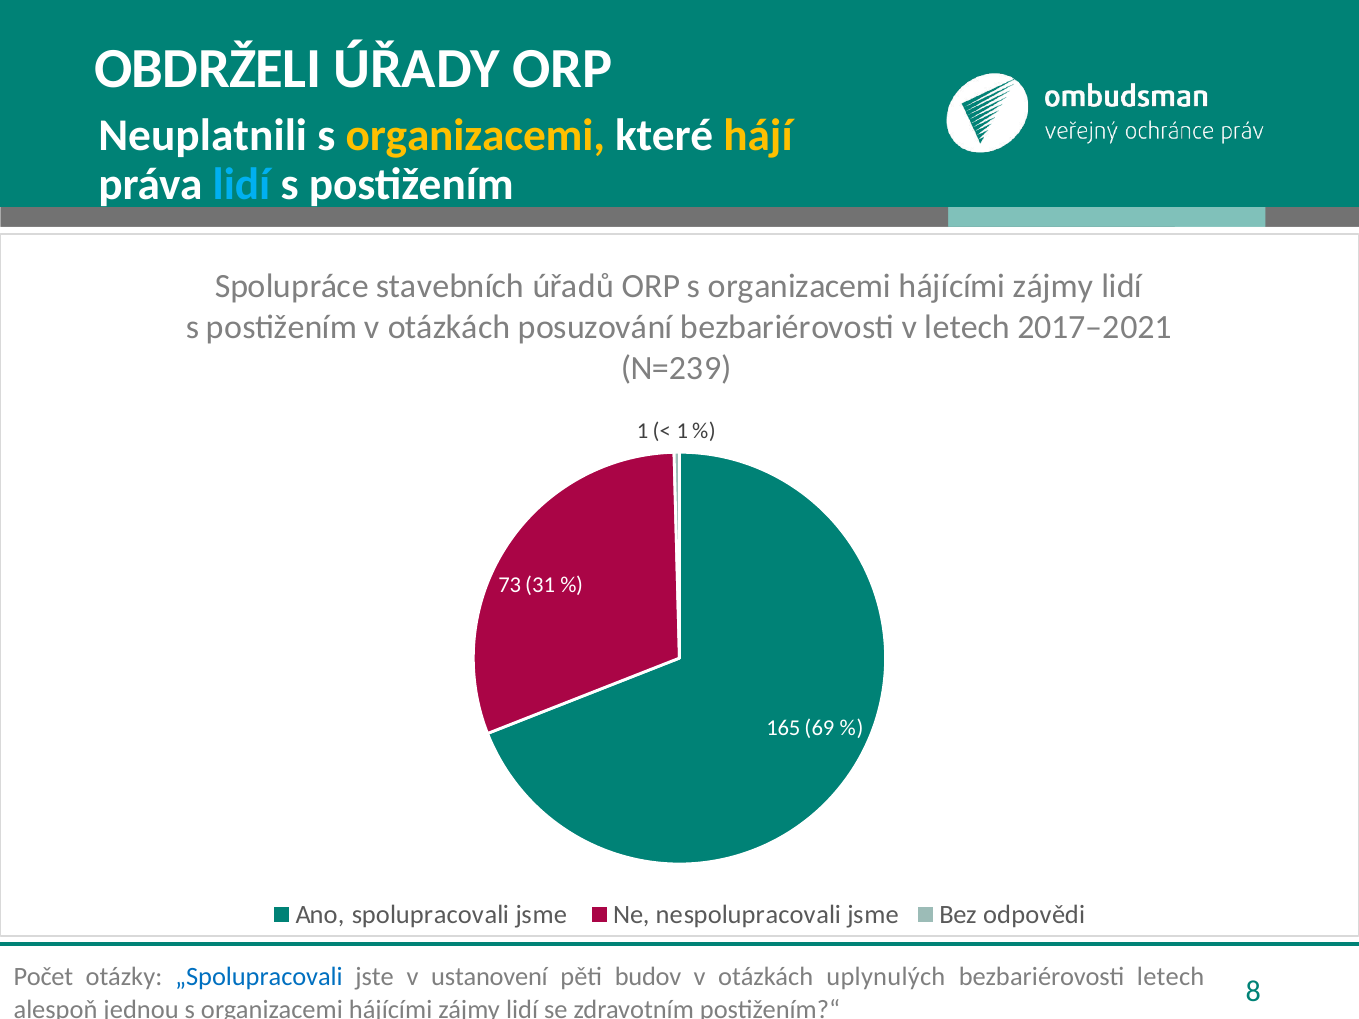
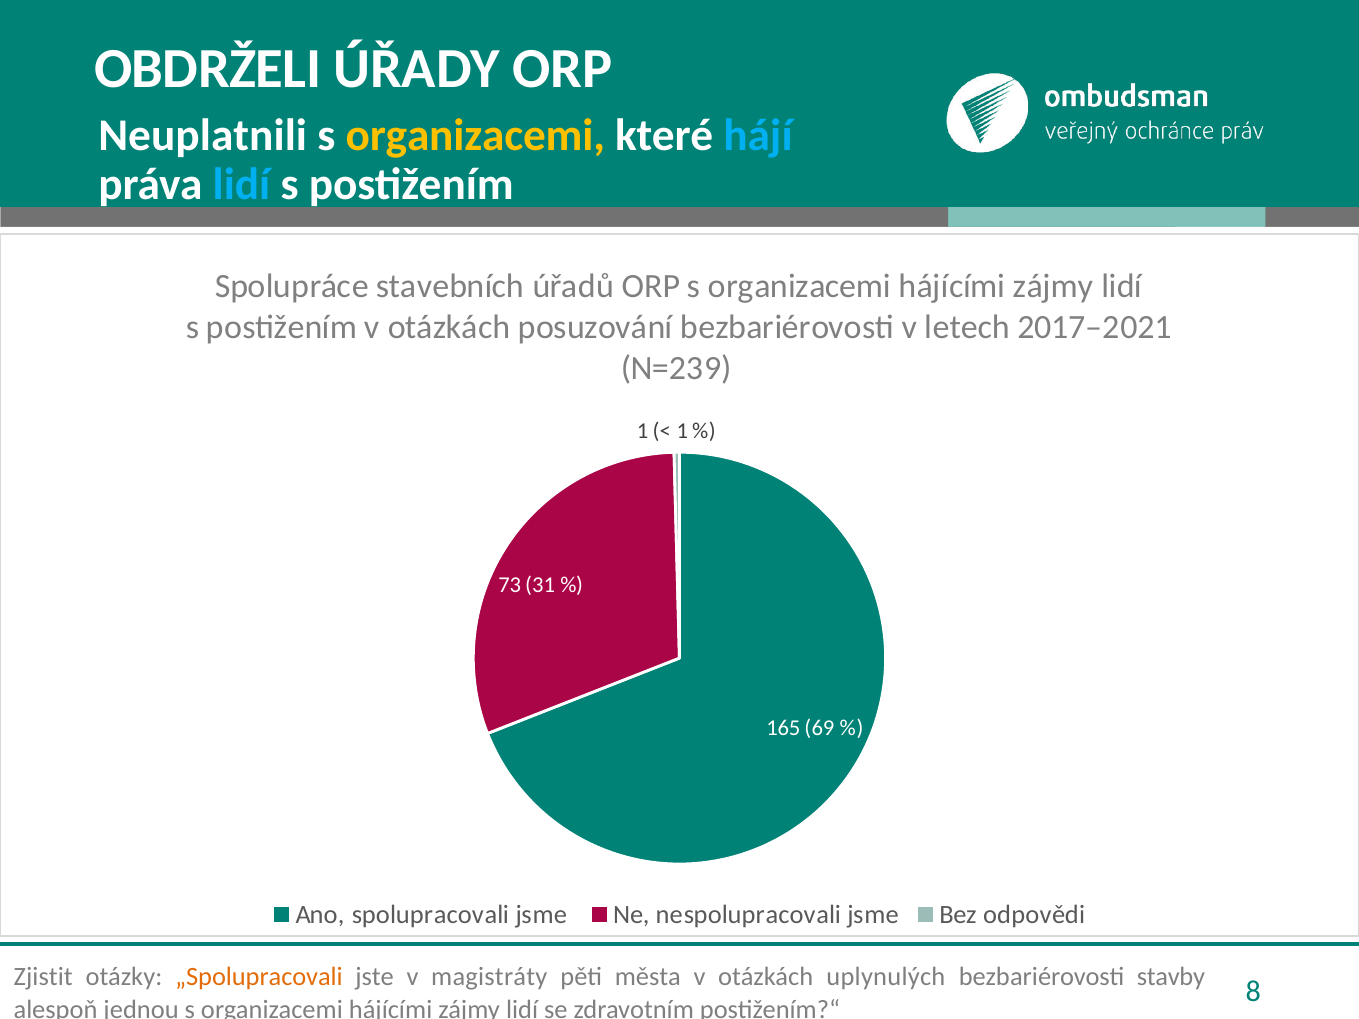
hájí colour: yellow -> light blue (758, 136)
Počet: Počet -> Zjistit (43, 977)
„Spolupracovali colour: blue -> orange (259, 977)
ustanovení: ustanovení -> magistráty (489, 977)
budov: budov -> města (648, 977)
bezbariérovosti letech: letech -> stavby (1171, 977)
